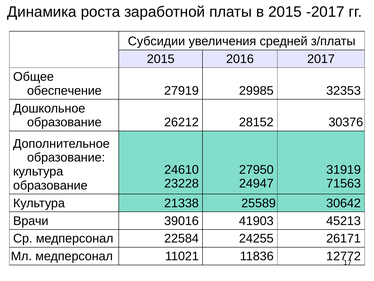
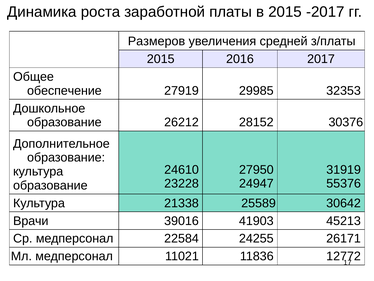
Субсидии: Субсидии -> Размеров (157, 41)
71563: 71563 -> 55376 (344, 183)
